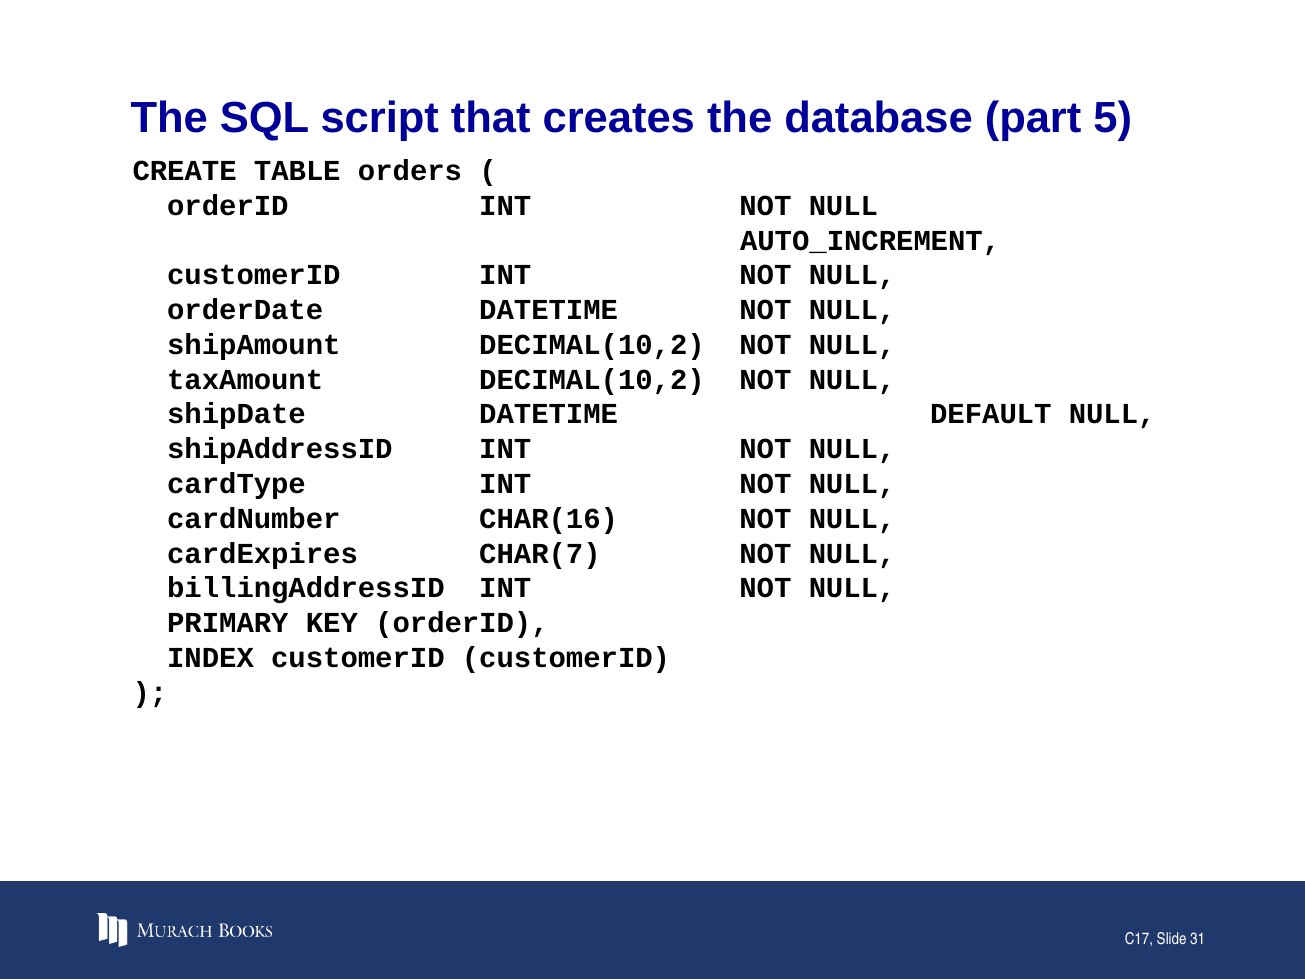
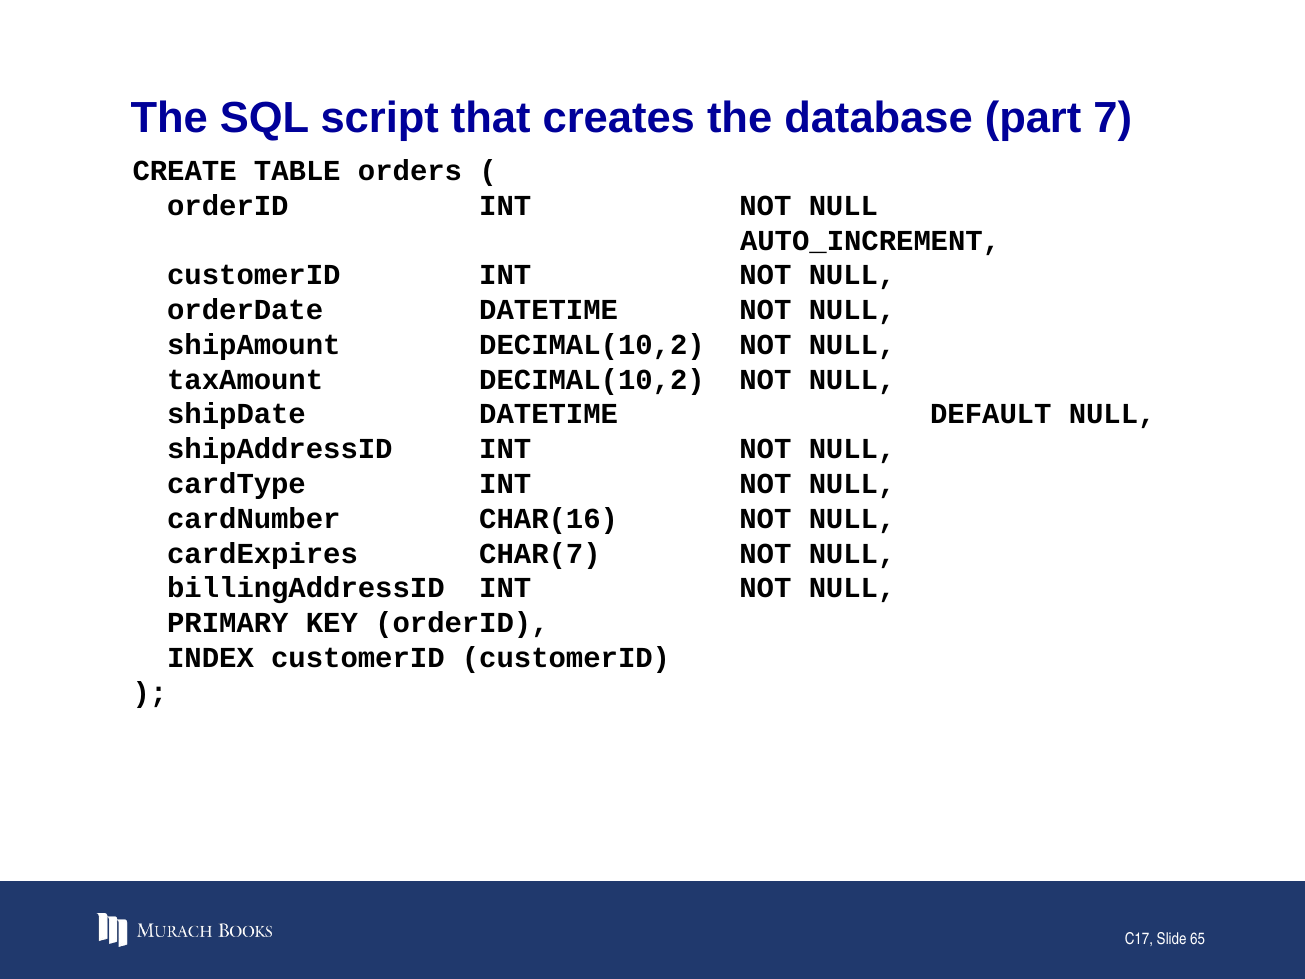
5: 5 -> 7 (1113, 119)
31: 31 -> 65 (1198, 939)
